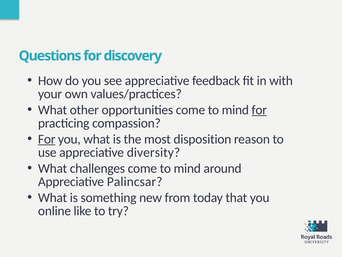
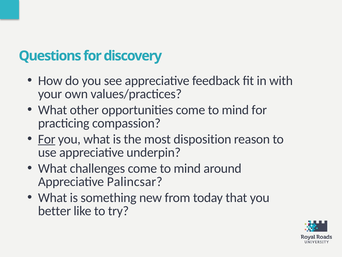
for underline: present -> none (259, 110)
diversity: diversity -> underpin (154, 152)
online: online -> better (55, 210)
